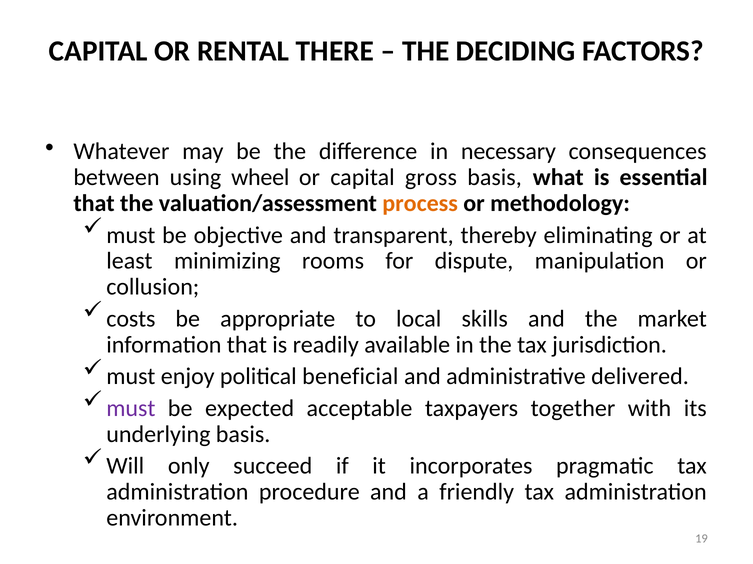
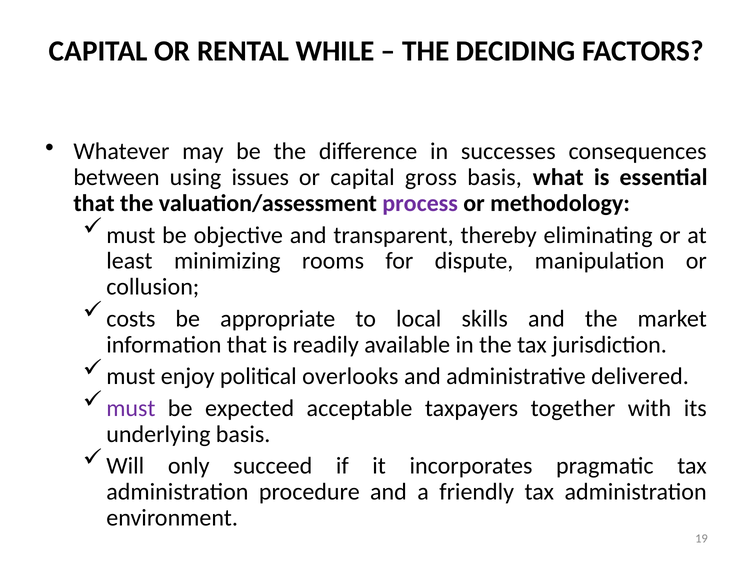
THERE: THERE -> WHILE (335, 51)
necessary: necessary -> successes (508, 152)
wheel: wheel -> issues (260, 178)
process colour: orange -> purple (420, 204)
beneficial: beneficial -> overlooks (350, 377)
